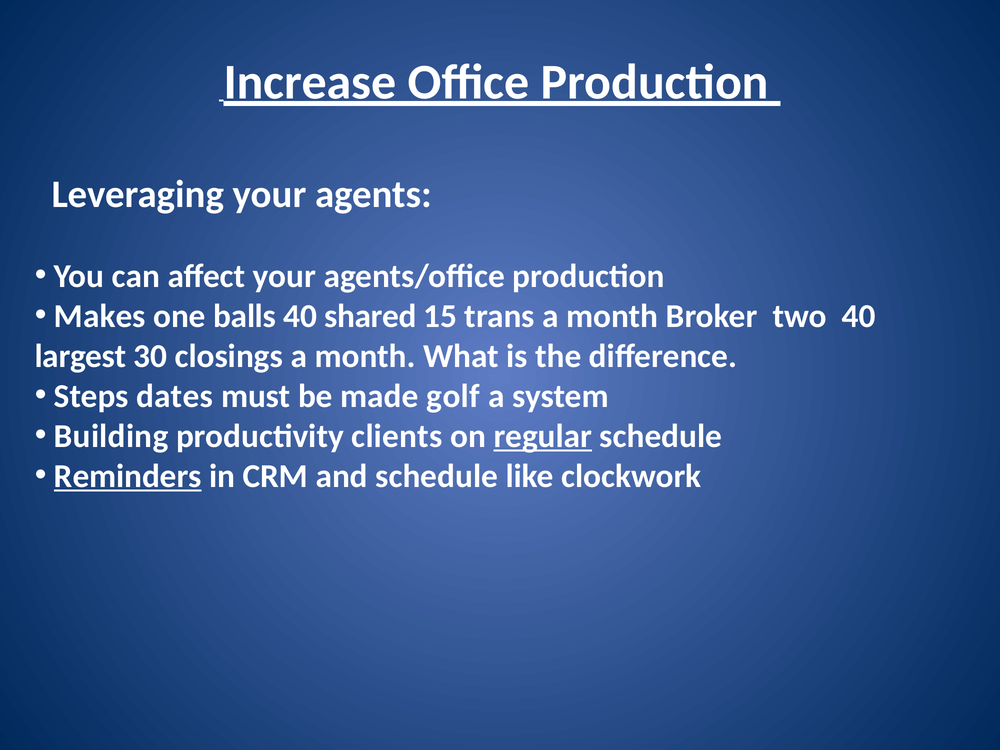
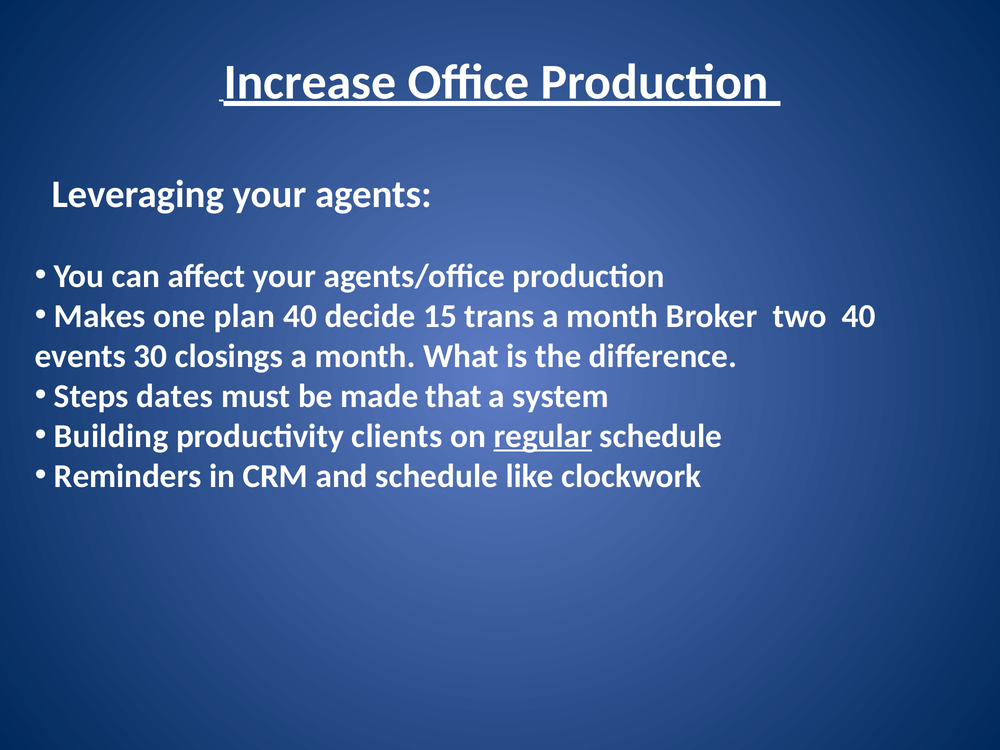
balls: balls -> plan (244, 316)
shared: shared -> decide (370, 316)
largest: largest -> events (80, 356)
golf: golf -> that (454, 396)
Reminders underline: present -> none (128, 476)
